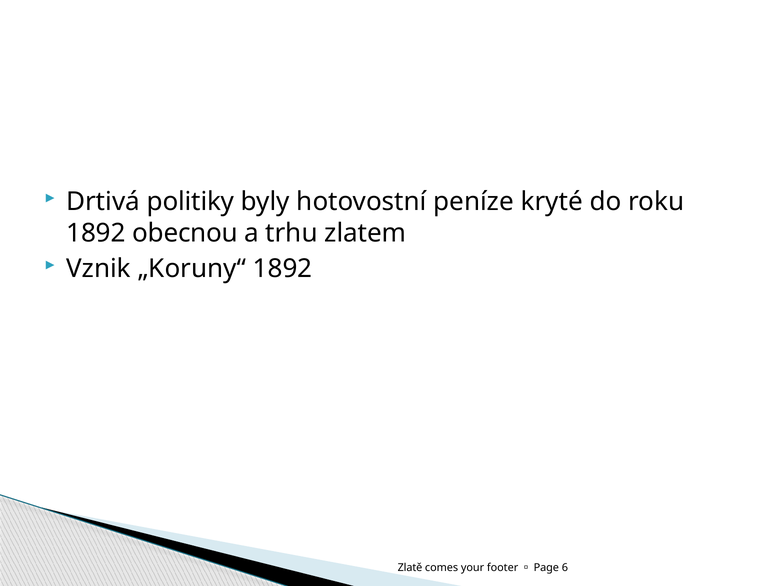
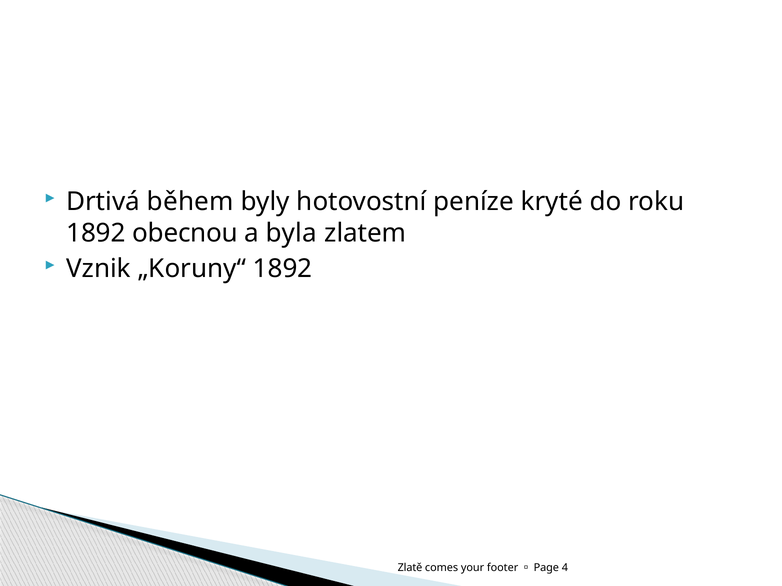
politiky: politiky -> během (190, 202)
trhu: trhu -> byla (291, 233)
6: 6 -> 4 (565, 568)
